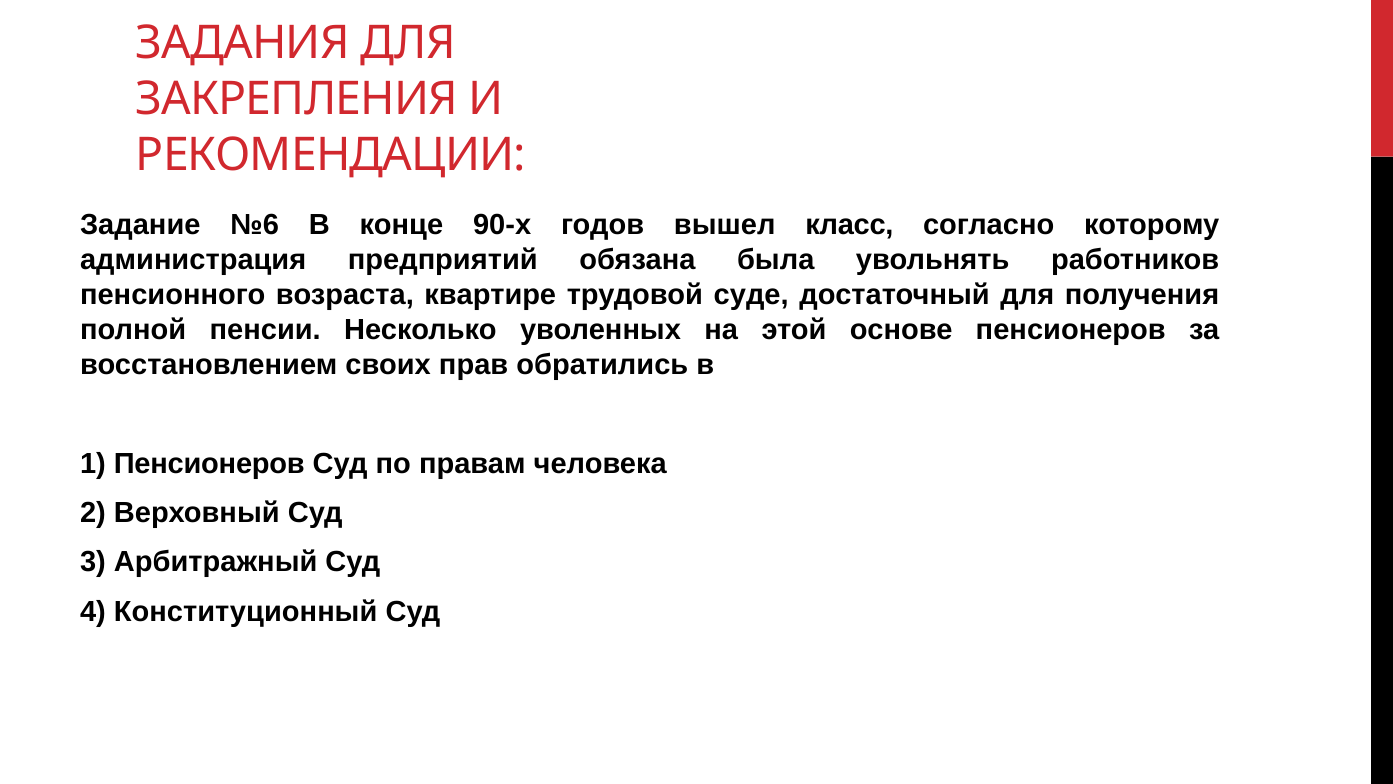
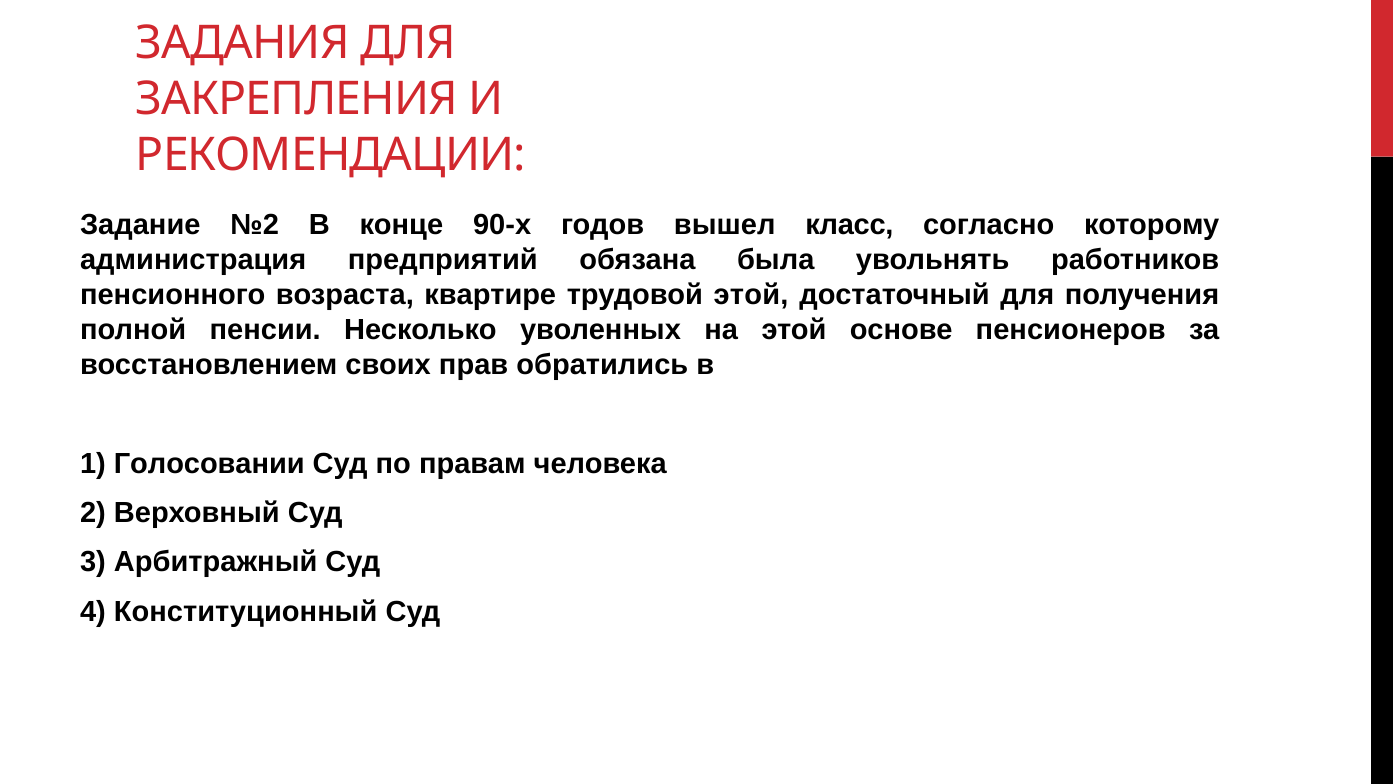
№6: №6 -> №2 (255, 225)
трудовой суде: суде -> этой (751, 295)
1 Пенсионеров: Пенсионеров -> Голосовании (209, 463)
